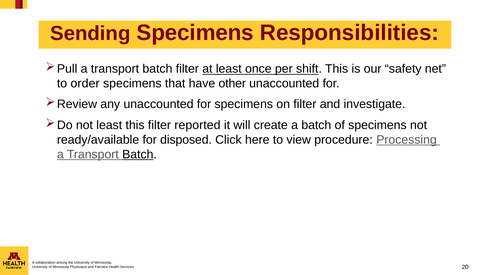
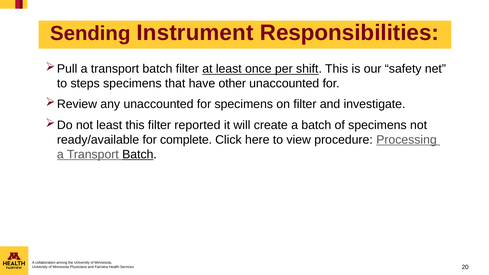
Sending Specimens: Specimens -> Instrument (195, 33)
order: order -> steps (85, 84)
disposed: disposed -> complete (186, 140)
